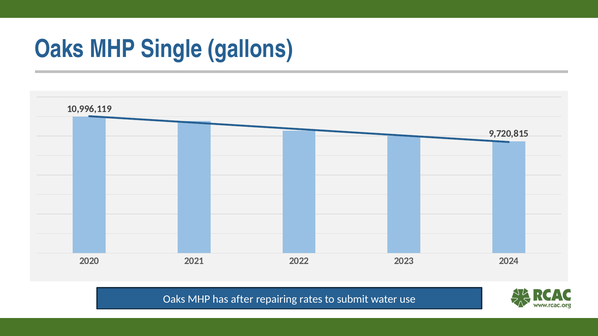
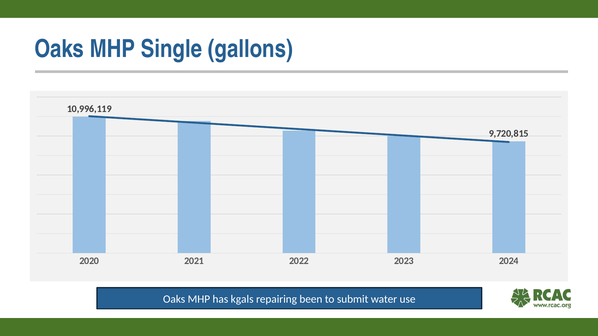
after: after -> kgals (242, 299)
rates: rates -> been (311, 299)
